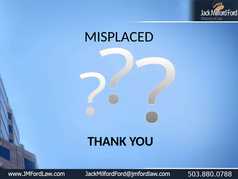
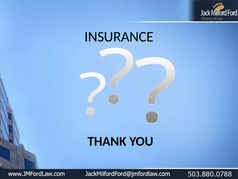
MISPLACED: MISPLACED -> INSURANCE (119, 37)
